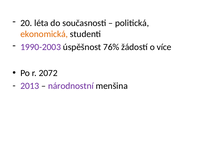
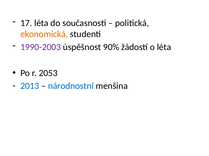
20: 20 -> 17 (26, 23)
76%: 76% -> 90% (111, 47)
o více: více -> léta (164, 47)
2072: 2072 -> 2053 (48, 73)
2013 colour: purple -> blue (30, 86)
národnostní colour: purple -> blue (71, 86)
